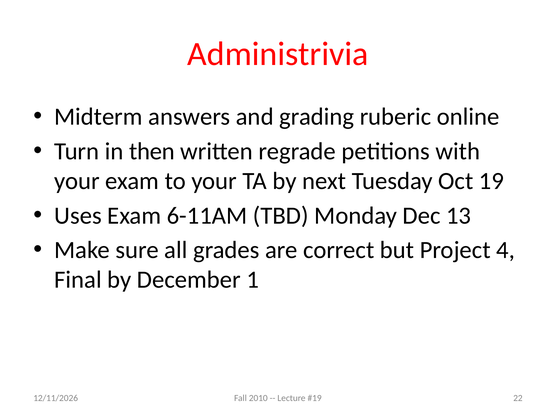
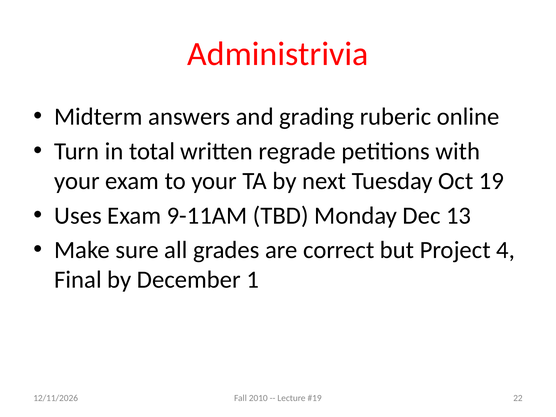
then: then -> total (152, 151)
6-11AM: 6-11AM -> 9-11AM (207, 216)
